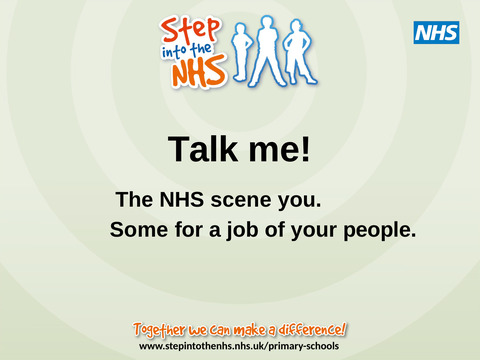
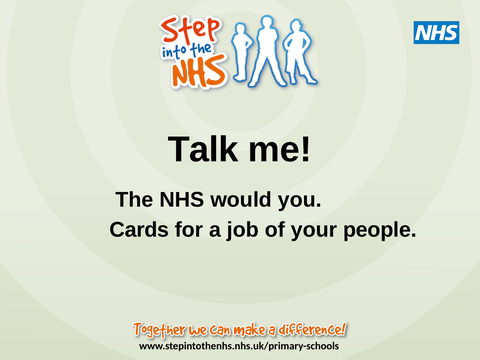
scene: scene -> would (241, 200)
Some: Some -> Cards (139, 230)
